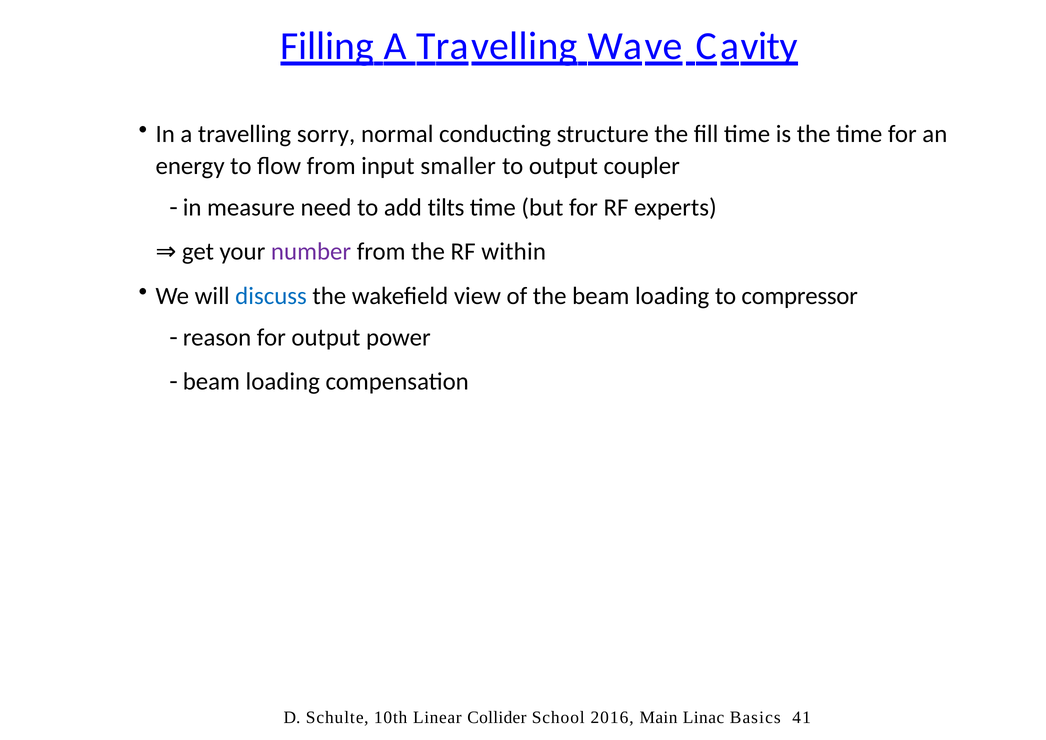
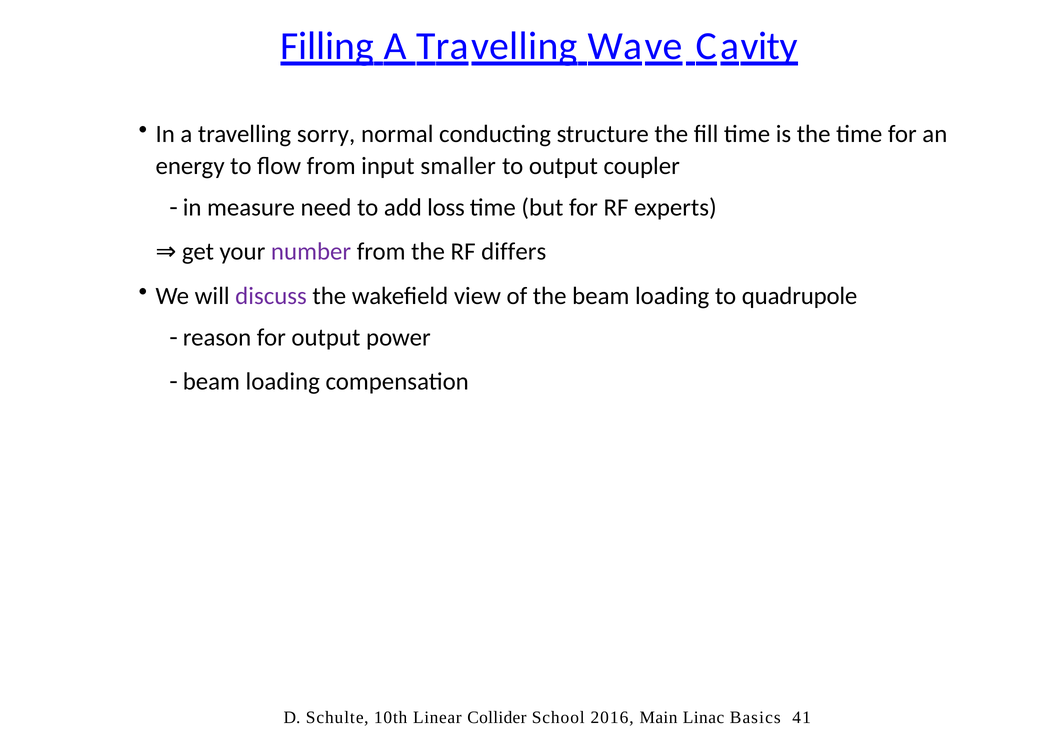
tilts: tilts -> loss (446, 208)
within: within -> differs (514, 252)
discuss colour: blue -> purple (271, 296)
compressor: compressor -> quadrupole (800, 296)
